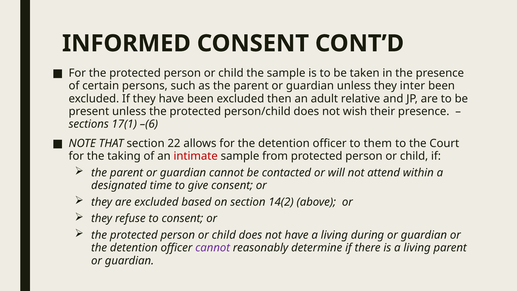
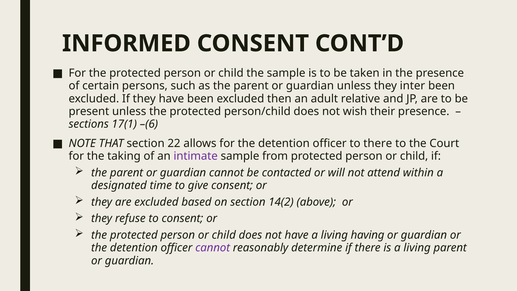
to them: them -> there (378, 143)
intimate colour: red -> purple (196, 156)
during: during -> having (368, 235)
